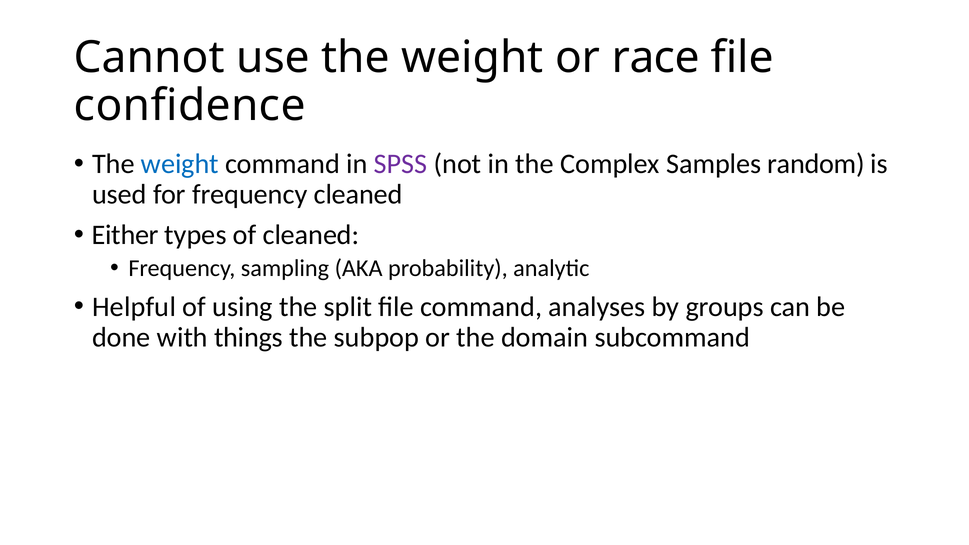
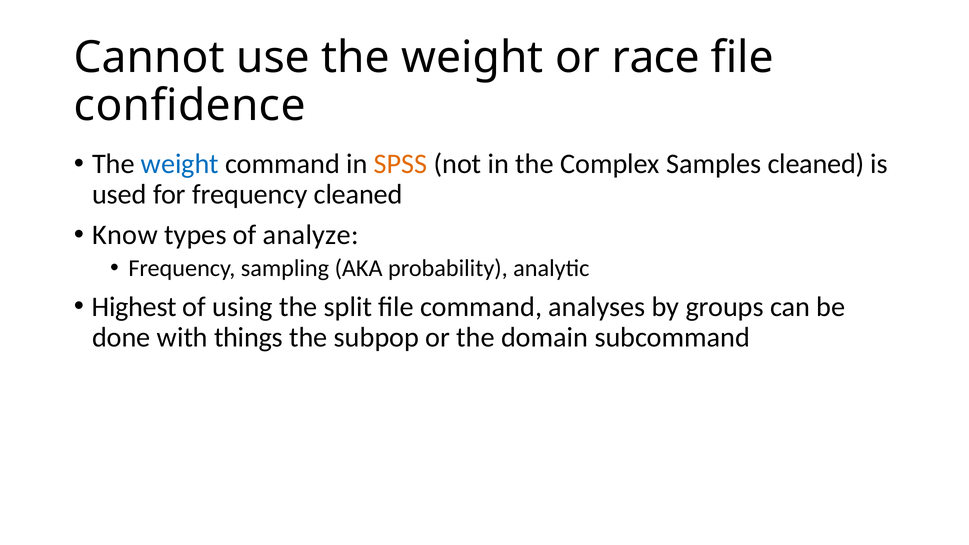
SPSS colour: purple -> orange (401, 164)
Samples random: random -> cleaned (816, 164)
Either: Either -> Know (125, 235)
of cleaned: cleaned -> analyze (311, 235)
Helpful: Helpful -> Highest (134, 307)
